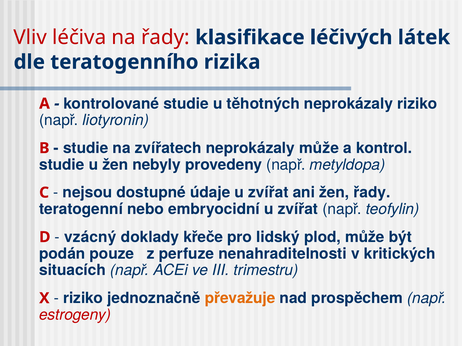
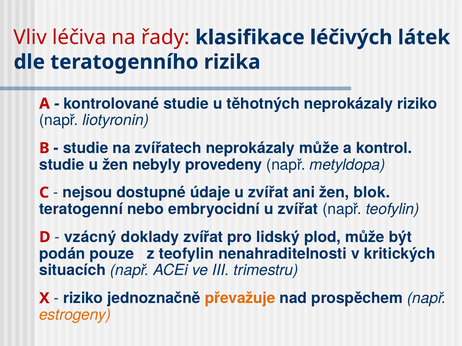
žen řady: řady -> blok (372, 193)
doklady křeče: křeče -> zvířat (203, 237)
z perfuze: perfuze -> teofylin (186, 254)
estrogeny colour: red -> orange (75, 315)
